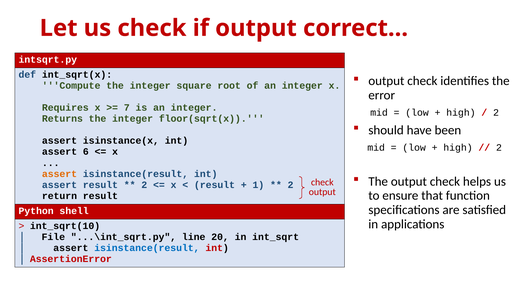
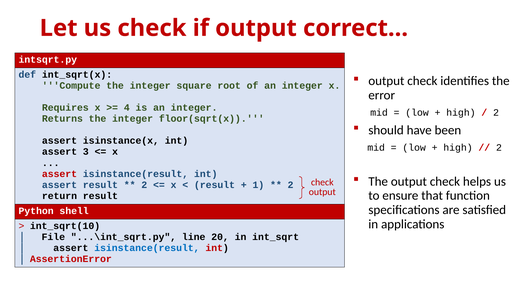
7: 7 -> 4 (127, 108)
6: 6 -> 3 (86, 152)
assert colour: orange -> red (59, 174)
